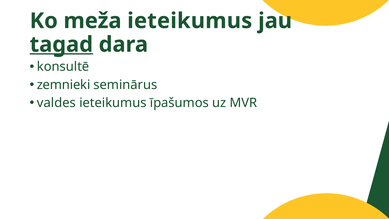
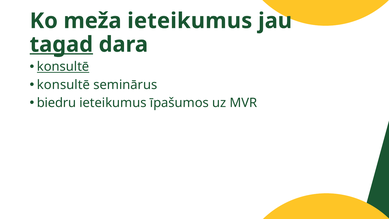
konsultē underline: none -> present (63, 67)
zemnieki: zemnieki -> konsultē (63, 85)
valdes: valdes -> biedru (56, 103)
